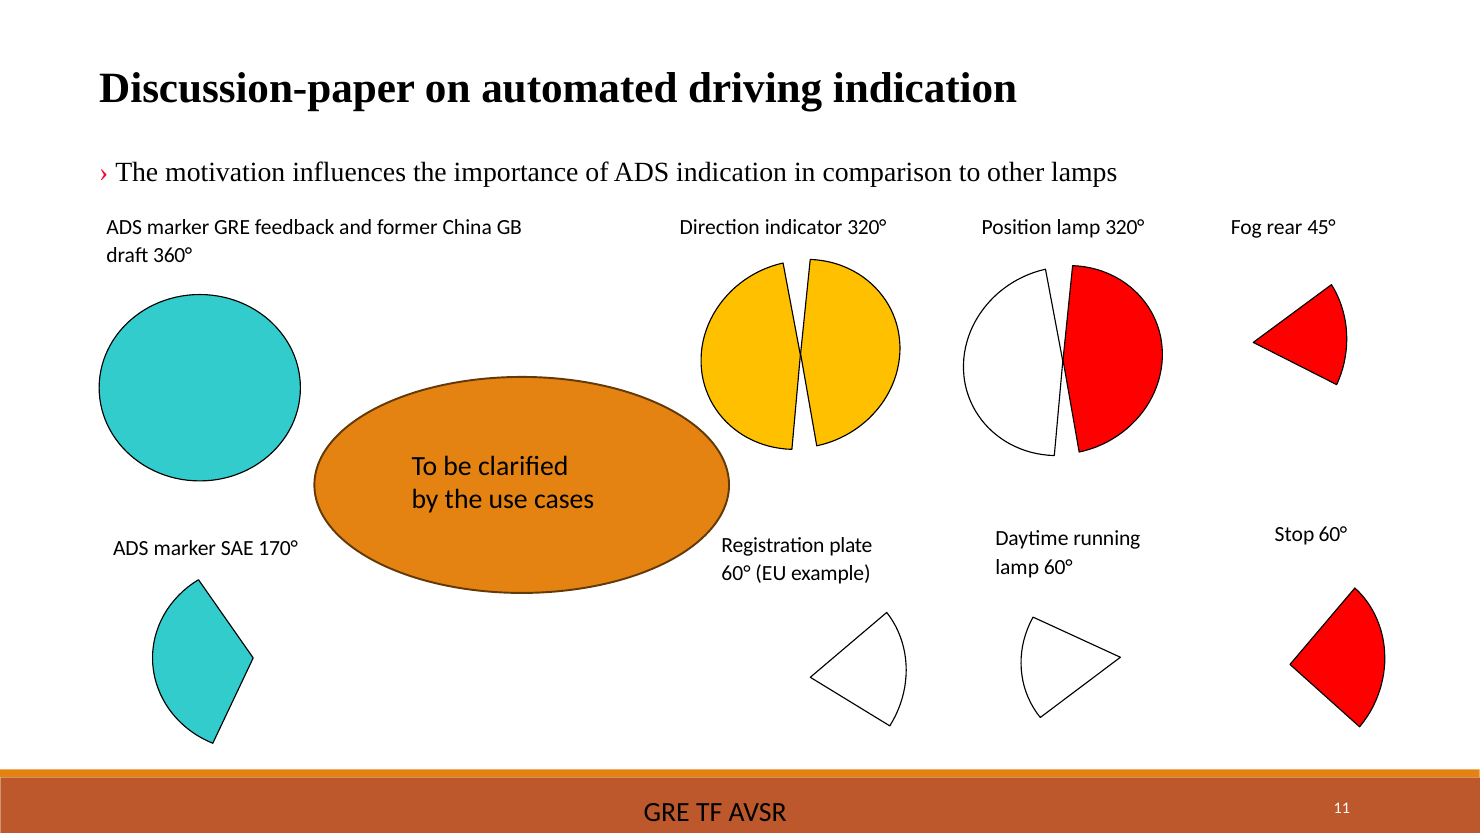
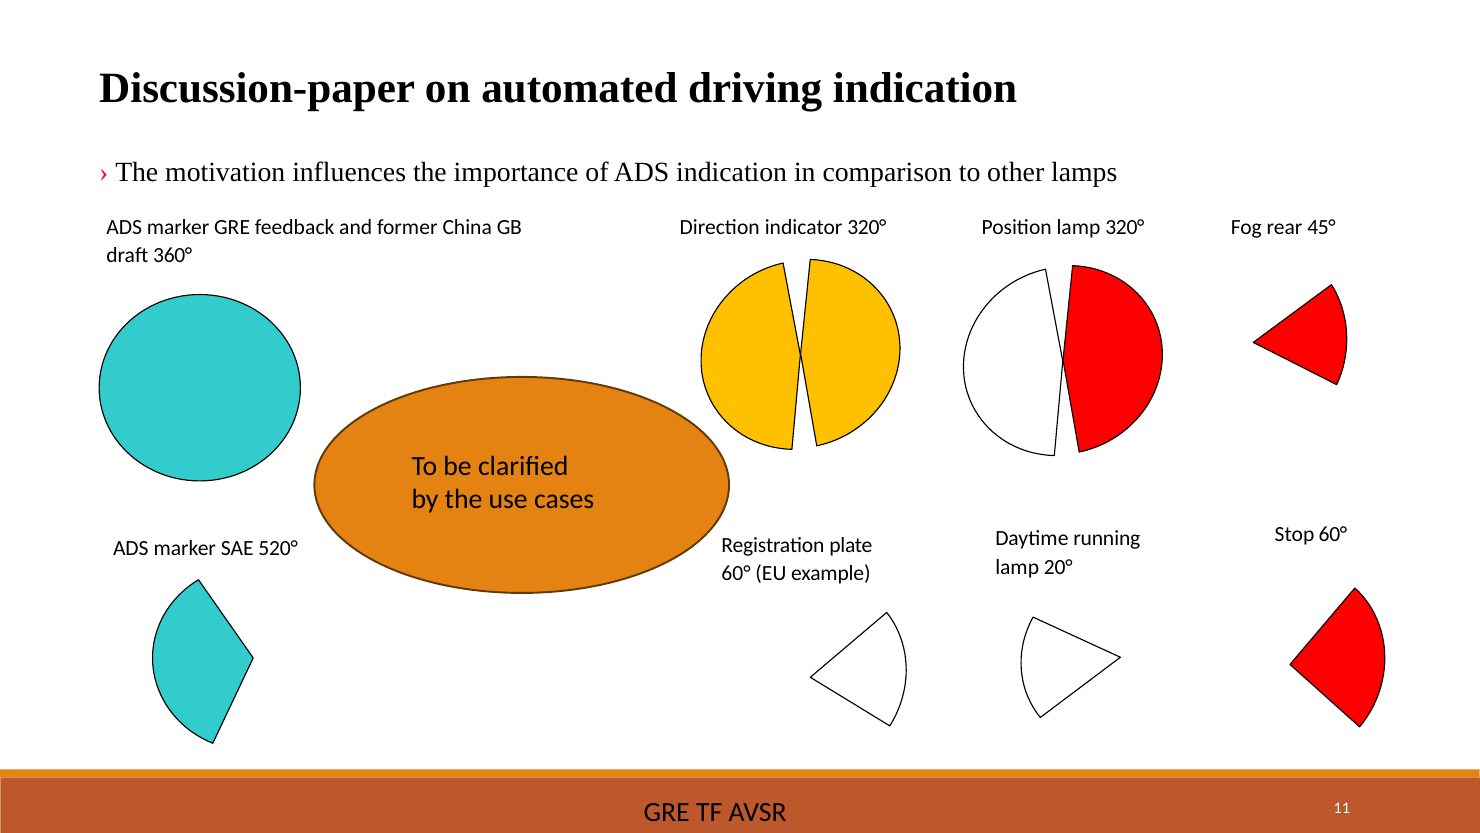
170°: 170° -> 520° (278, 548)
lamp 60°: 60° -> 20° (1058, 567)
